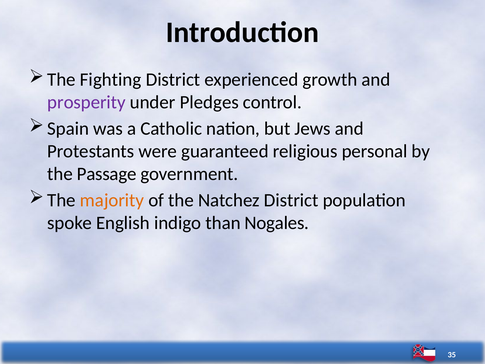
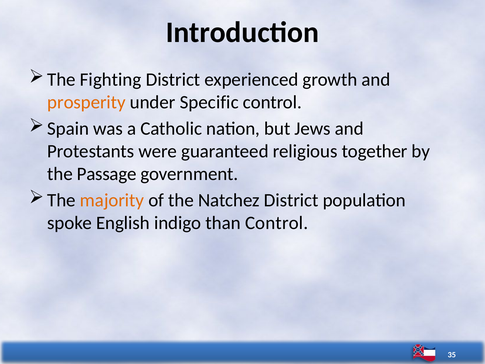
prosperity colour: purple -> orange (86, 102)
Pledges: Pledges -> Specific (209, 102)
personal: personal -> together (375, 151)
than Nogales: Nogales -> Control (277, 223)
